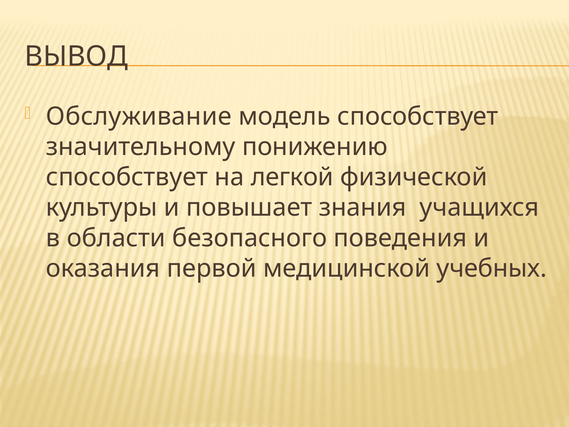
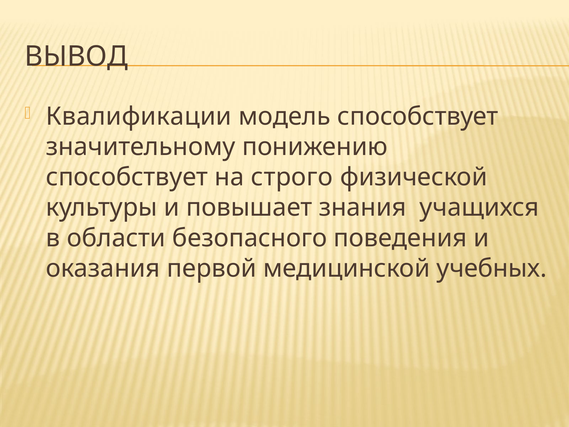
Обслуживание: Обслуживание -> Квалификации (139, 116)
легкой: легкой -> строго (292, 177)
